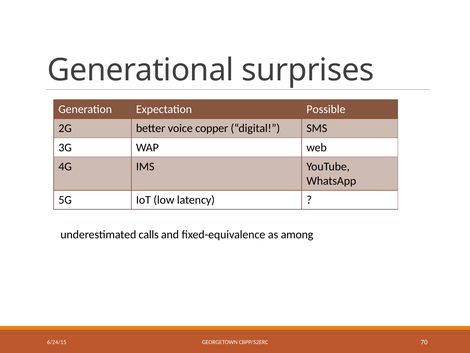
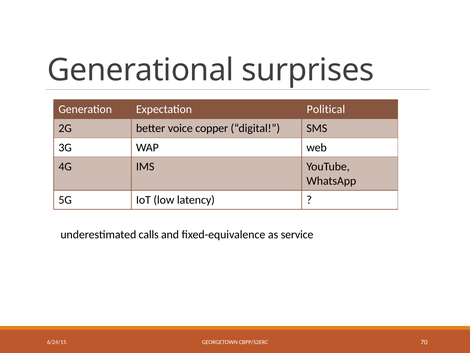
Possible: Possible -> Political (326, 109)
among: among -> service (297, 234)
